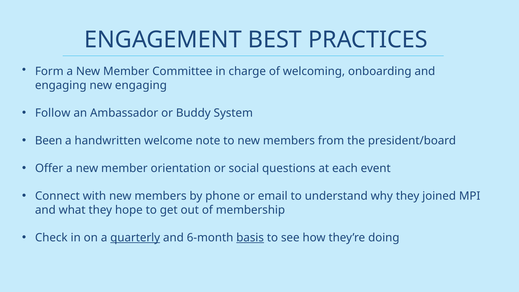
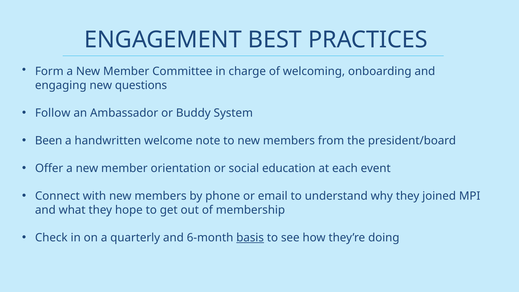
new engaging: engaging -> questions (141, 85)
questions: questions -> education (289, 168)
quarterly underline: present -> none (135, 238)
